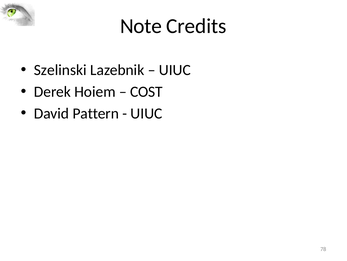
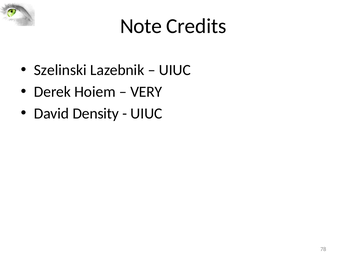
COST: COST -> VERY (146, 91)
Pattern: Pattern -> Density (96, 113)
